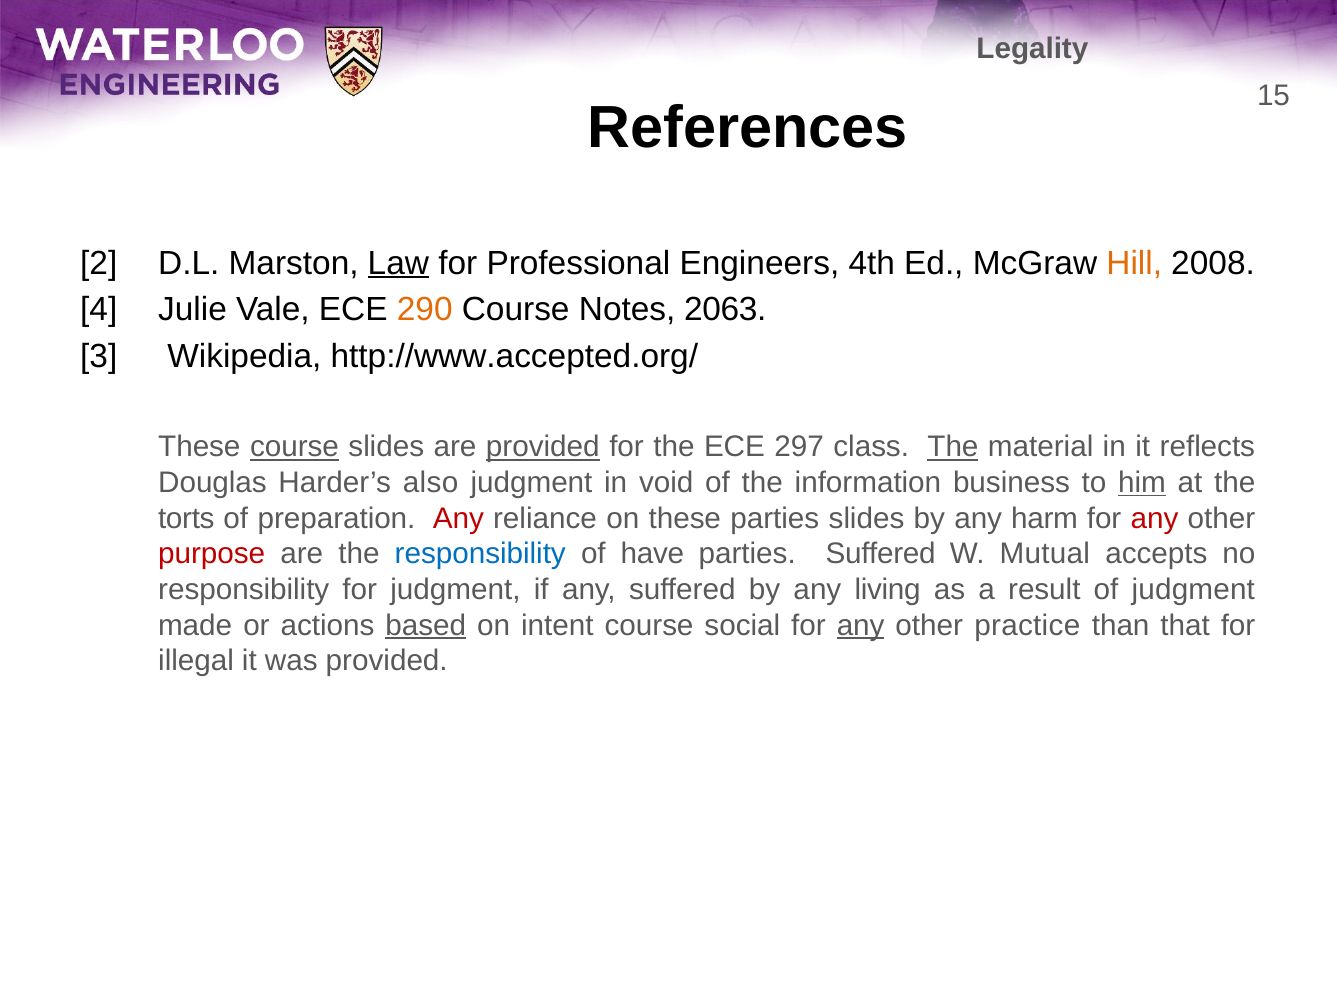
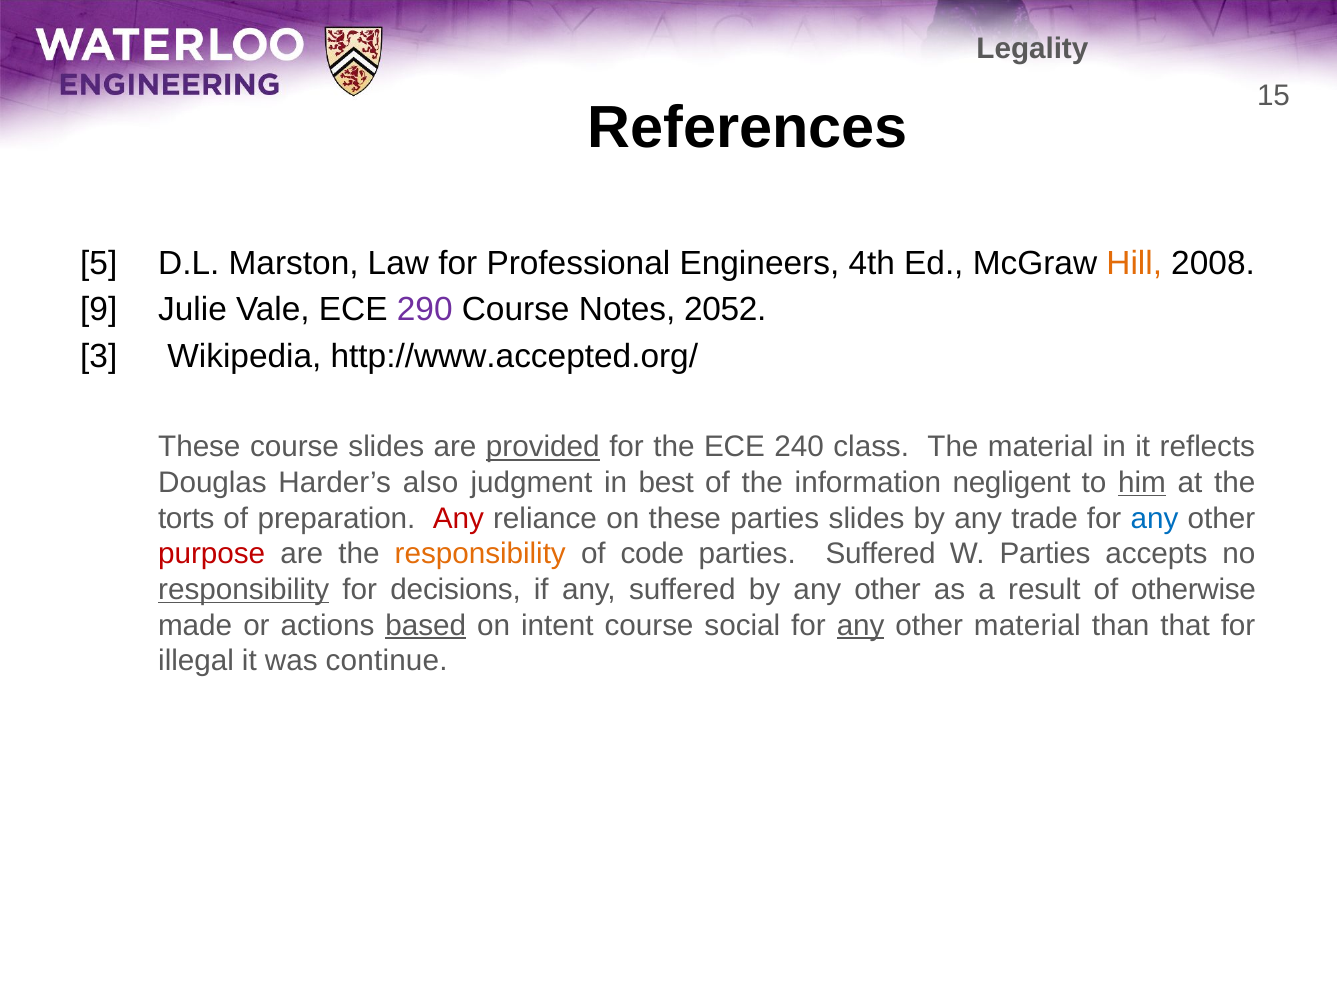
2: 2 -> 5 (99, 263)
Law underline: present -> none (398, 263)
4: 4 -> 9 (99, 310)
290 colour: orange -> purple (425, 310)
2063: 2063 -> 2052 (725, 310)
course underline: present -> none (294, 447)
297: 297 -> 240 (799, 447)
The underline: present -> none (953, 447)
void: void -> best (666, 483)
business: business -> negligent (1012, 483)
harm: harm -> trade (1045, 518)
any colour: red -> blue (1155, 518)
responsibility colour: blue -> orange (480, 554)
have: have -> code (652, 554)
W Mutual: Mutual -> Parties (1045, 554)
responsibility underline: none -> present (244, 590)
for judgment: judgment -> decisions (456, 590)
by any living: living -> other (888, 590)
of judgment: judgment -> otherwise (1194, 590)
other practice: practice -> material (1027, 625)
was provided: provided -> continue (387, 661)
